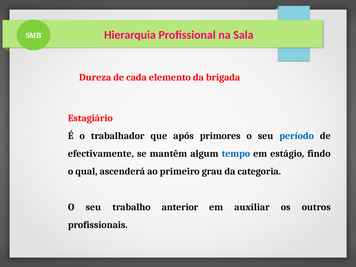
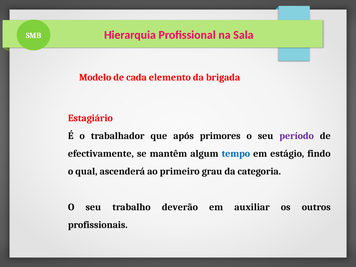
Dureza: Dureza -> Modelo (95, 77)
período colour: blue -> purple (297, 136)
anterior: anterior -> deverão (180, 207)
